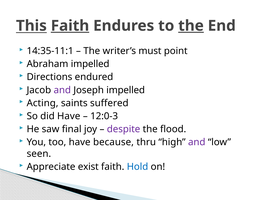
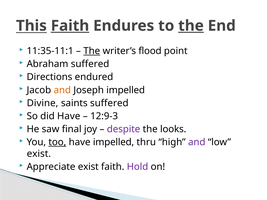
14:35-11:1: 14:35-11:1 -> 11:35-11:1 (50, 51)
The underline: none -> present (92, 51)
must: must -> flood (150, 51)
Abraham impelled: impelled -> suffered (90, 64)
and colour: purple -> orange (62, 90)
Acting: Acting -> Divine (43, 103)
12:0-3: 12:0-3 -> 12:9-3 (104, 116)
flood: flood -> looks (173, 129)
too underline: none -> present (57, 142)
have because: because -> impelled (114, 142)
seen: seen -> exist (39, 154)
Hold colour: blue -> purple (137, 167)
